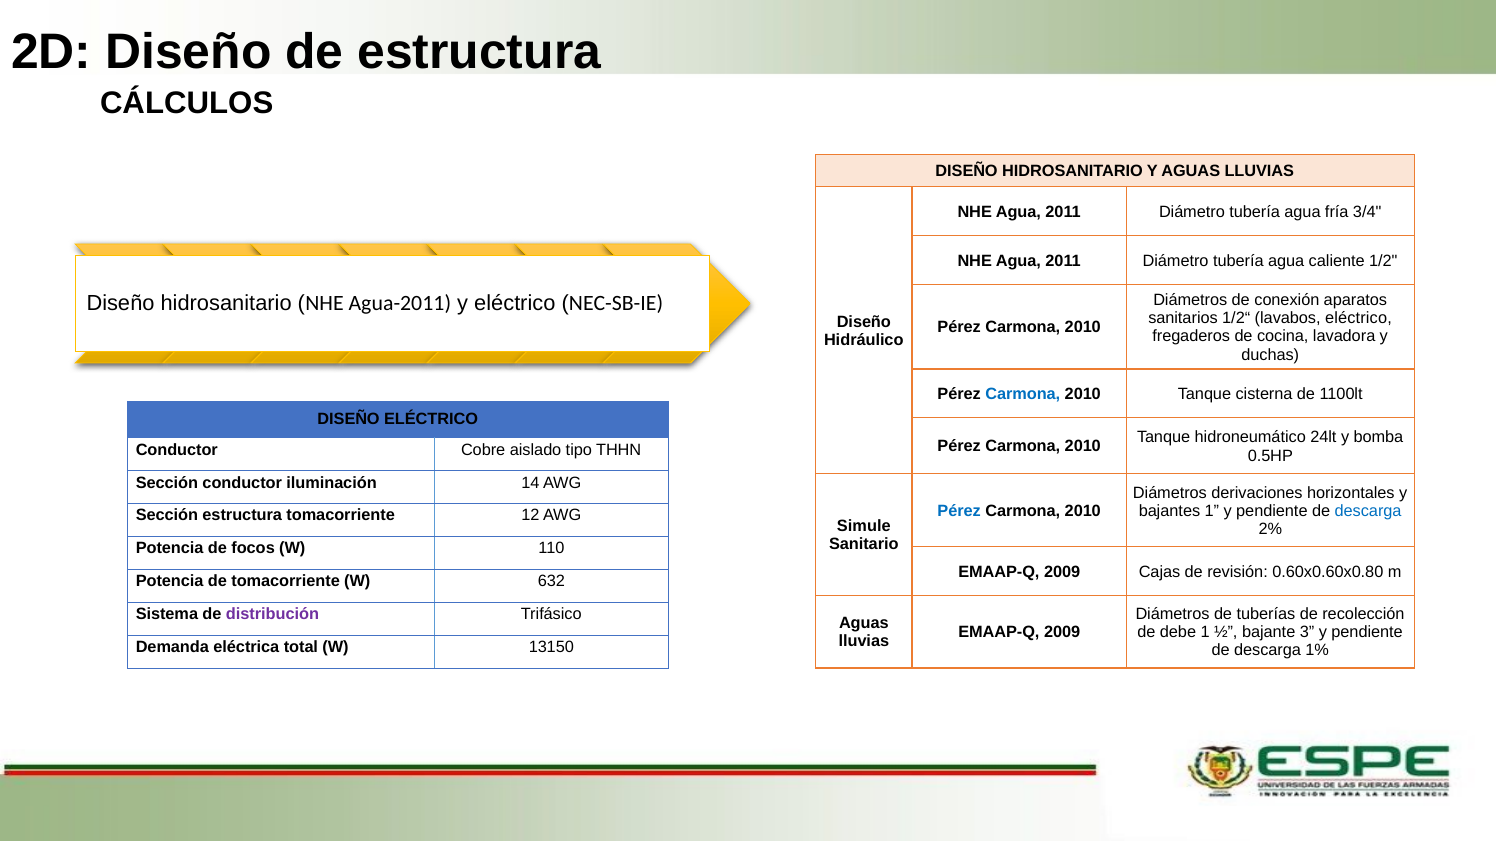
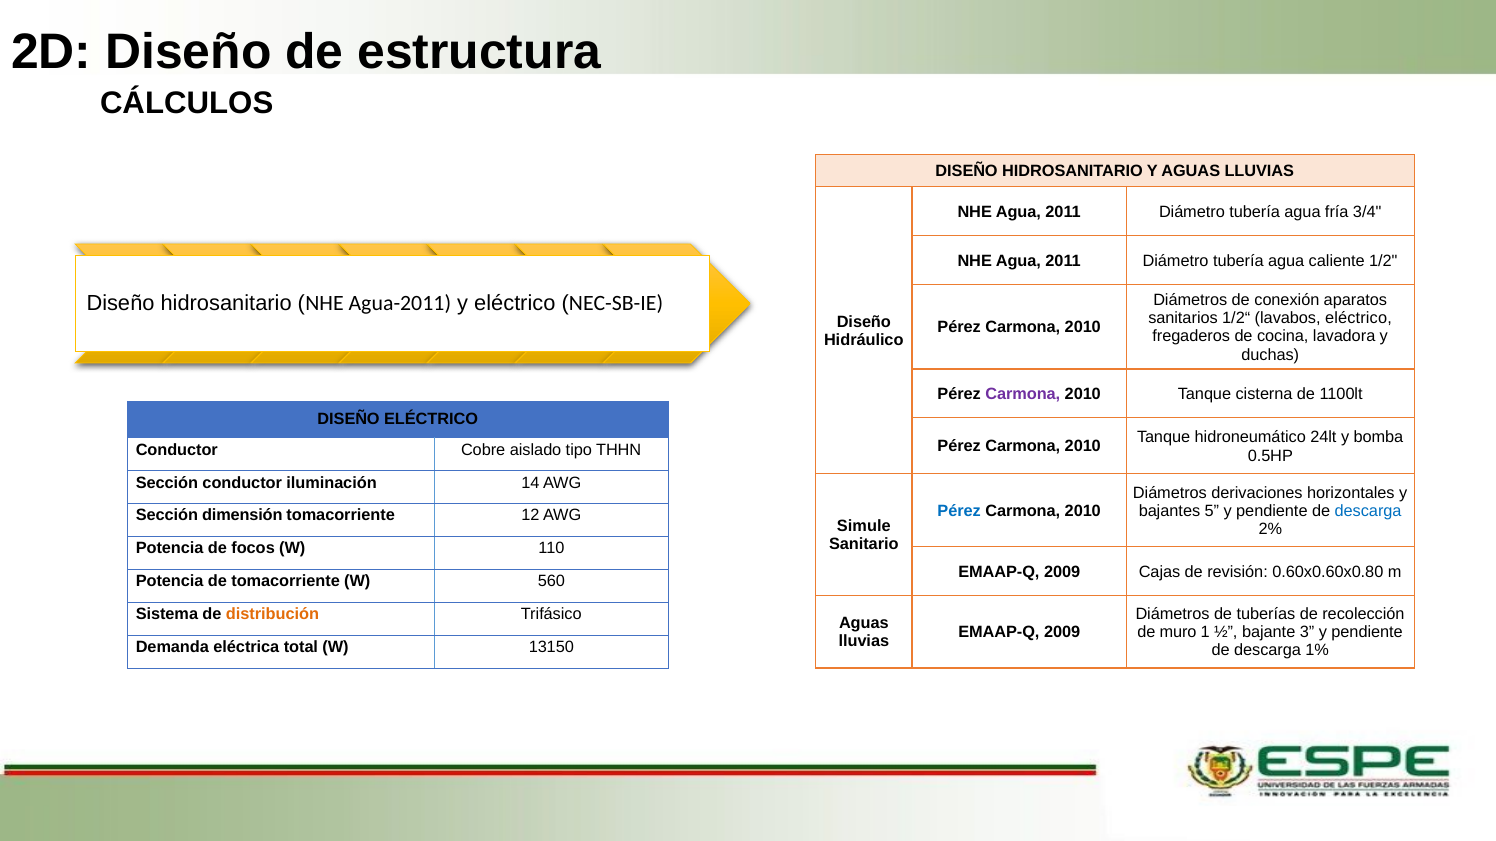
Carmona colour: blue -> purple (1023, 394)
bajantes 1: 1 -> 5 (1212, 511)
Sección estructura: estructura -> dimensión (242, 516)
632: 632 -> 560 (551, 582)
distribución colour: purple -> orange (273, 615)
debe: debe -> muro (1178, 633)
